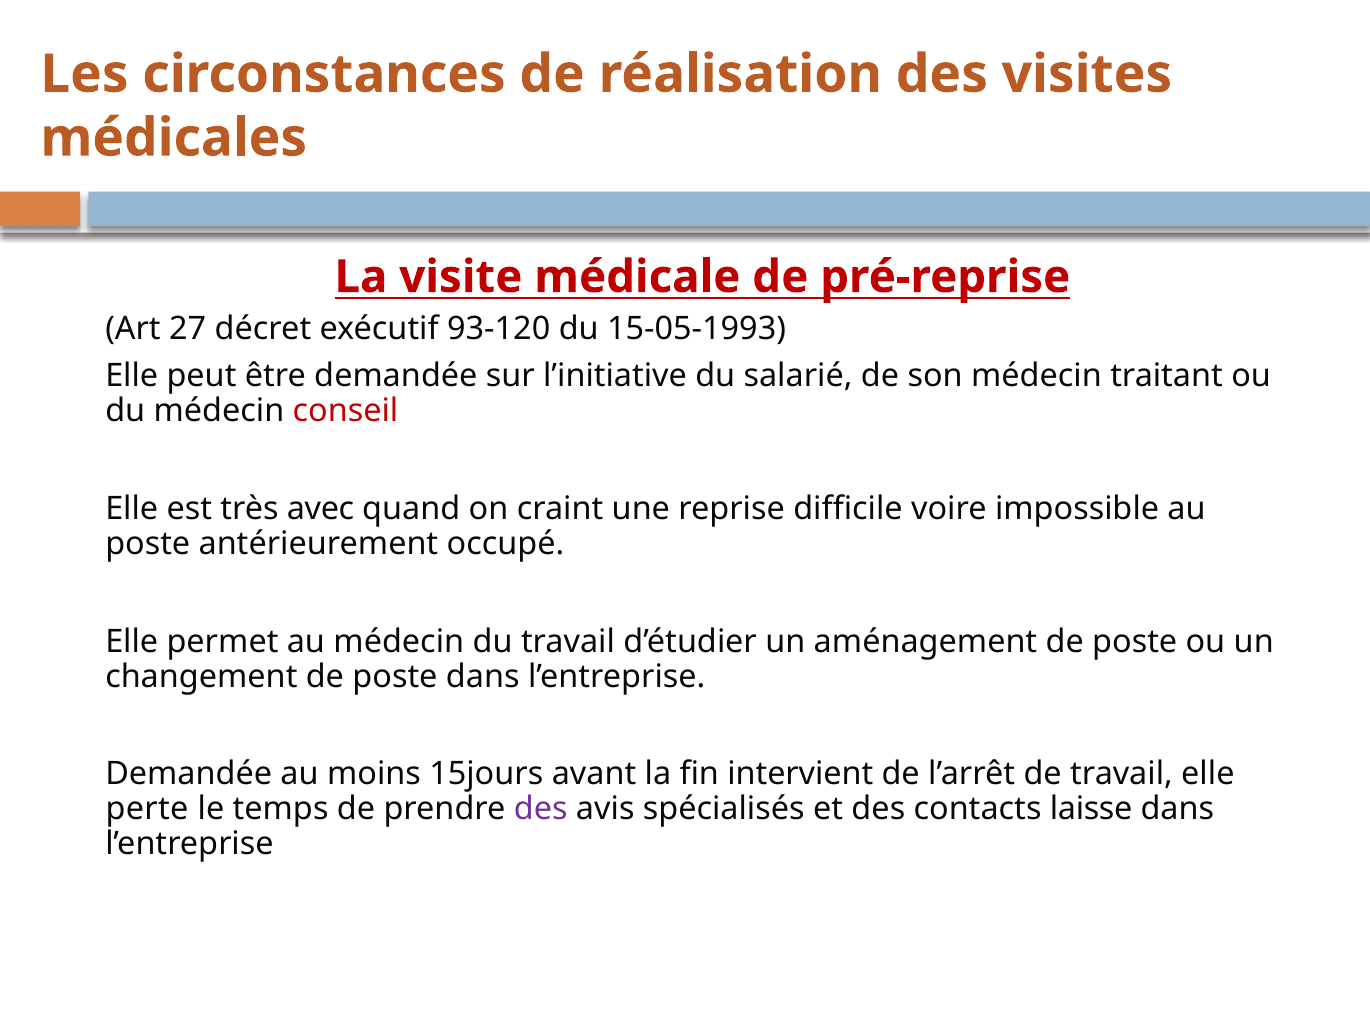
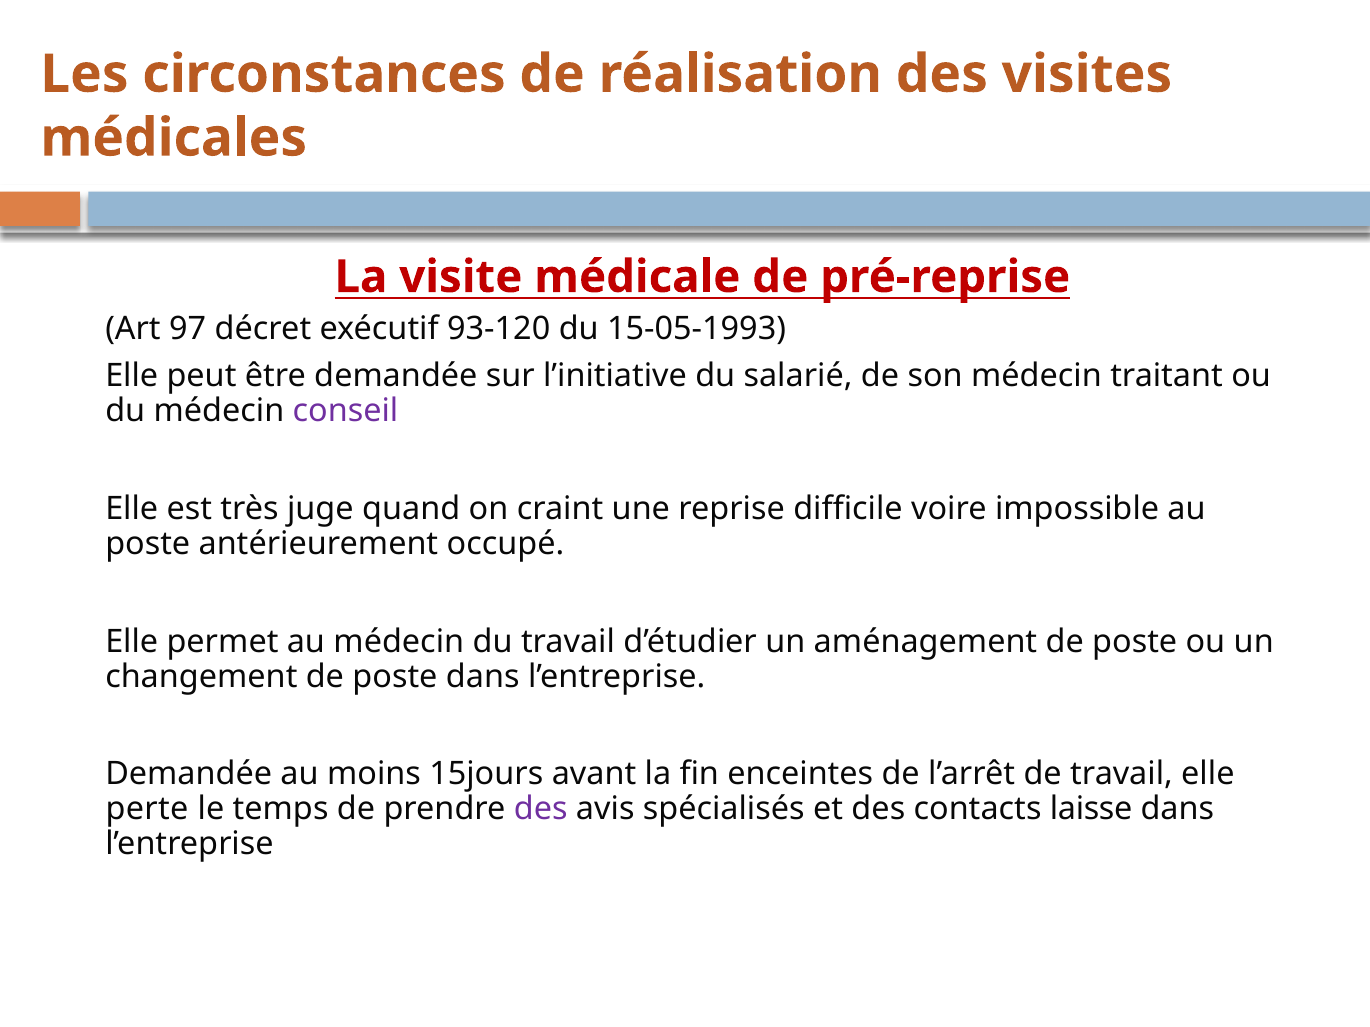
27: 27 -> 97 (188, 329)
conseil colour: red -> purple (346, 411)
avec: avec -> juge (320, 509)
intervient: intervient -> enceintes (800, 774)
